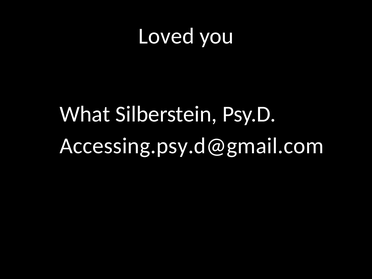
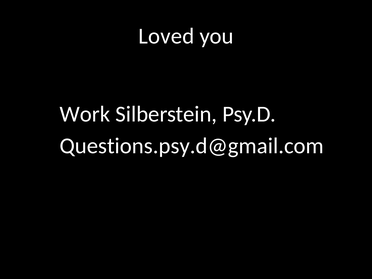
What: What -> Work (85, 114)
Accessing.psy.d@gmail.com: Accessing.psy.d@gmail.com -> Questions.psy.d@gmail.com (192, 146)
